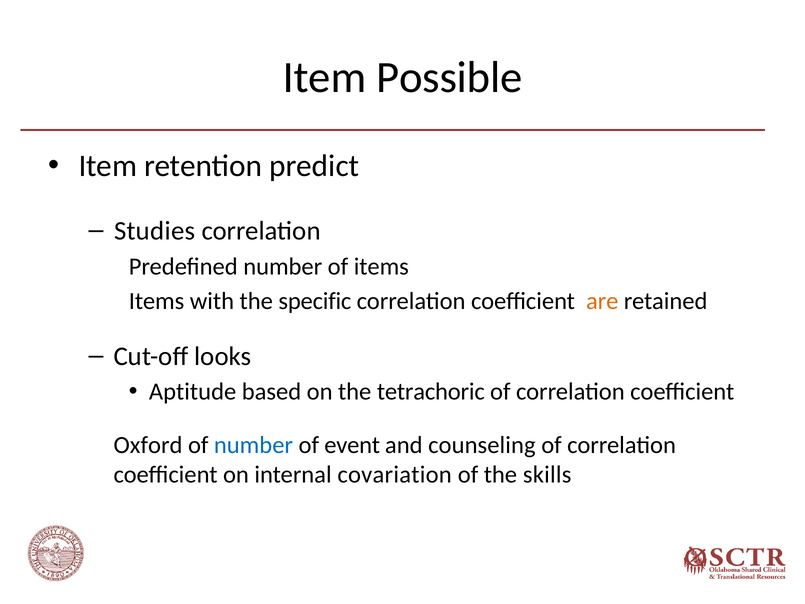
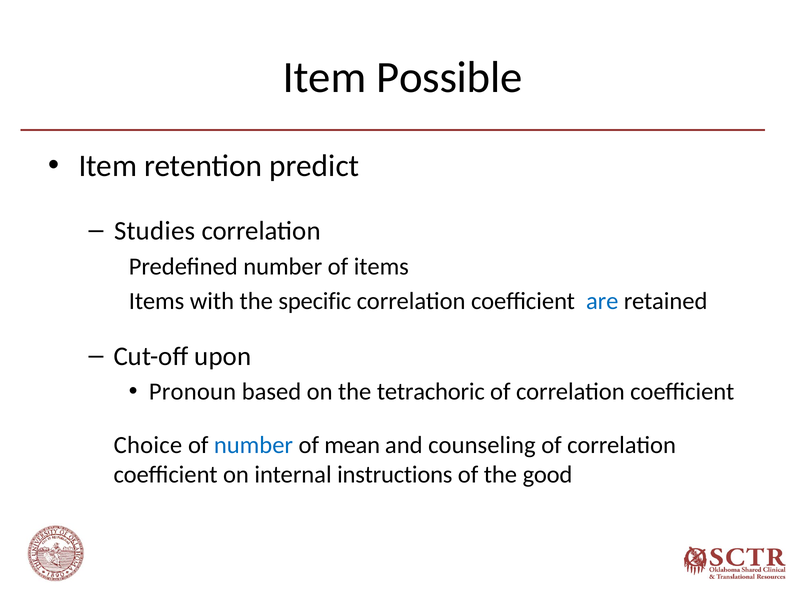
are colour: orange -> blue (602, 301)
looks: looks -> upon (223, 356)
Aptitude: Aptitude -> Pronoun (193, 392)
Oxford: Oxford -> Choice (148, 445)
event: event -> mean (352, 445)
covariation: covariation -> instructions (395, 474)
skills: skills -> good (547, 474)
